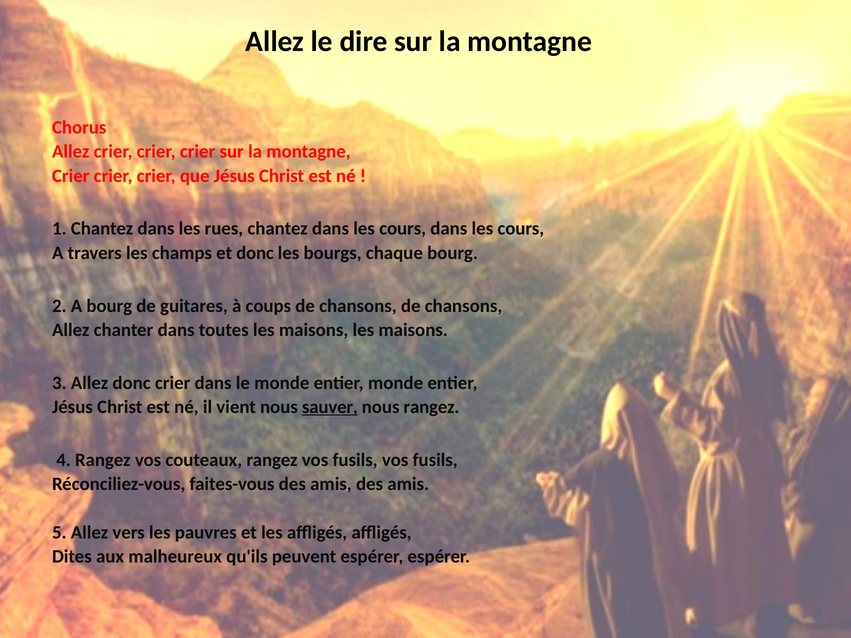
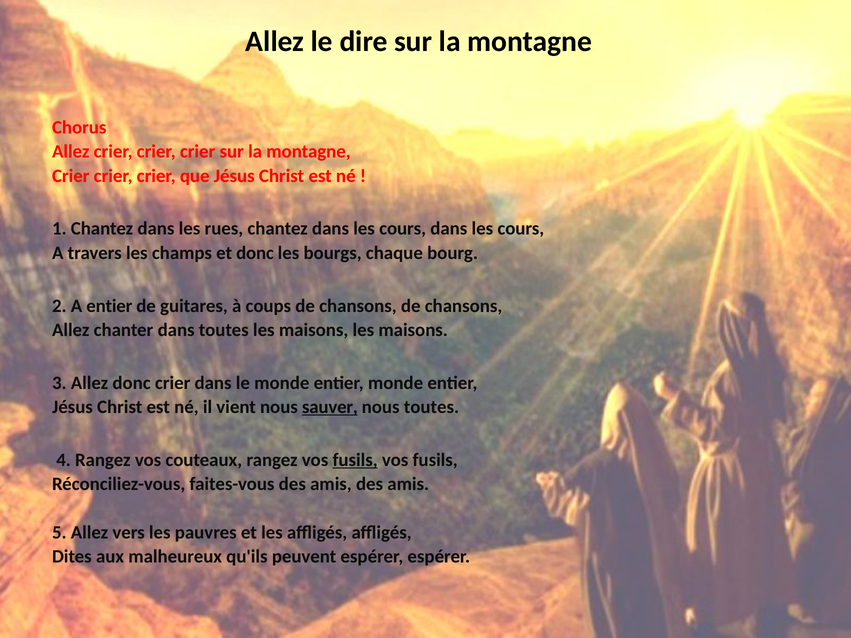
A bourg: bourg -> entier (109, 306)
nous rangez: rangez -> toutes (431, 407)
fusils underline: none -> present (355, 460)
